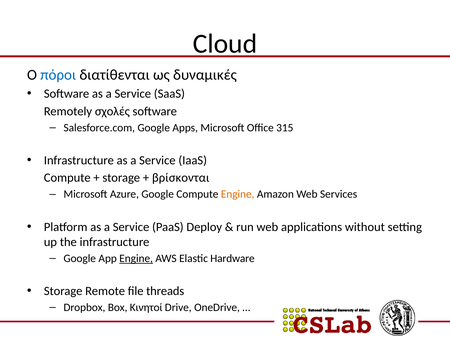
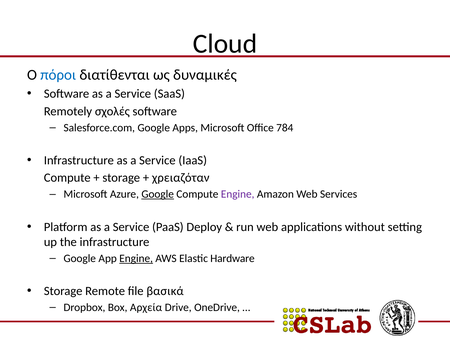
315: 315 -> 784 (285, 127)
βρίσκονται: βρίσκονται -> χρειαζόταν (181, 178)
Google underline: none -> present (158, 194)
Engine colour: orange -> purple (238, 194)
threads: threads -> βασικά (165, 291)
Κινητοί: Κινητοί -> Αρχεία (146, 307)
